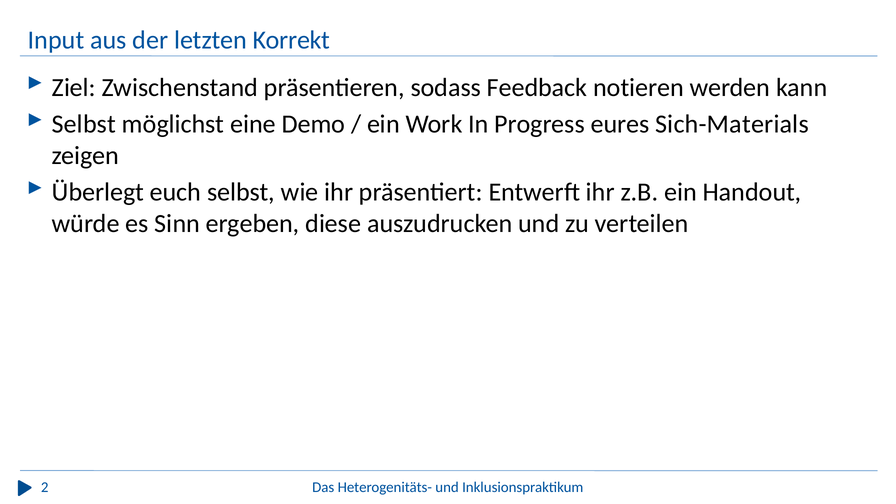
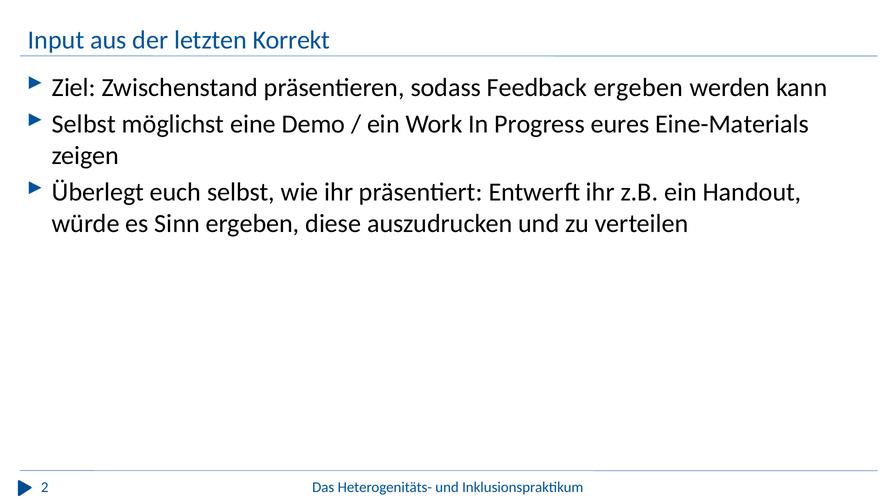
Feedback notieren: notieren -> ergeben (638, 88)
Sich-Materials: Sich-Materials -> Eine-Materials (732, 124)
